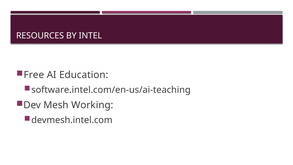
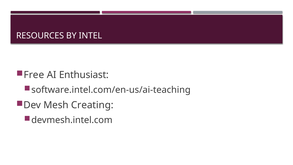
Education: Education -> Enthusiast (84, 75)
Working: Working -> Creating (92, 105)
